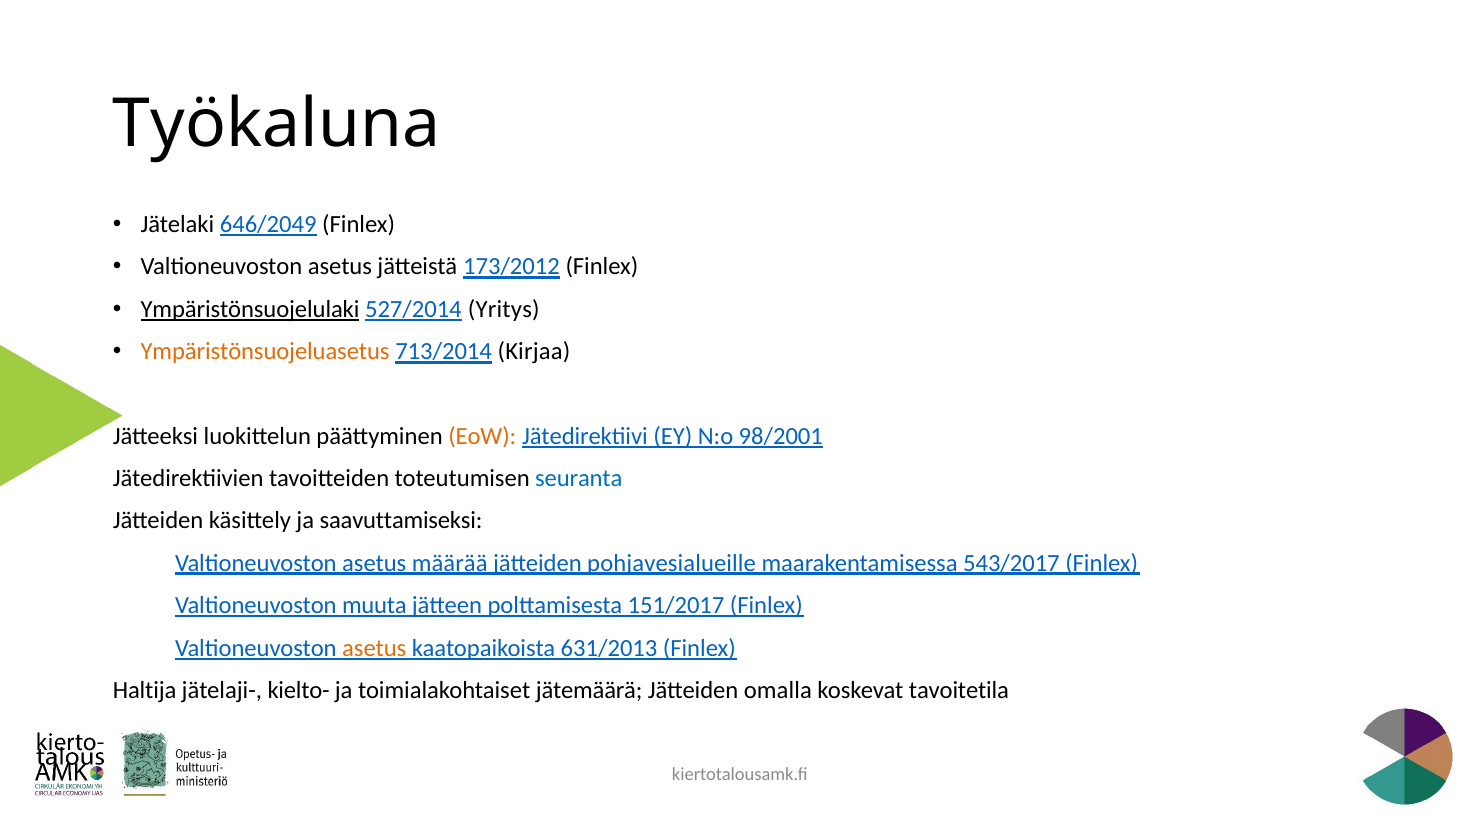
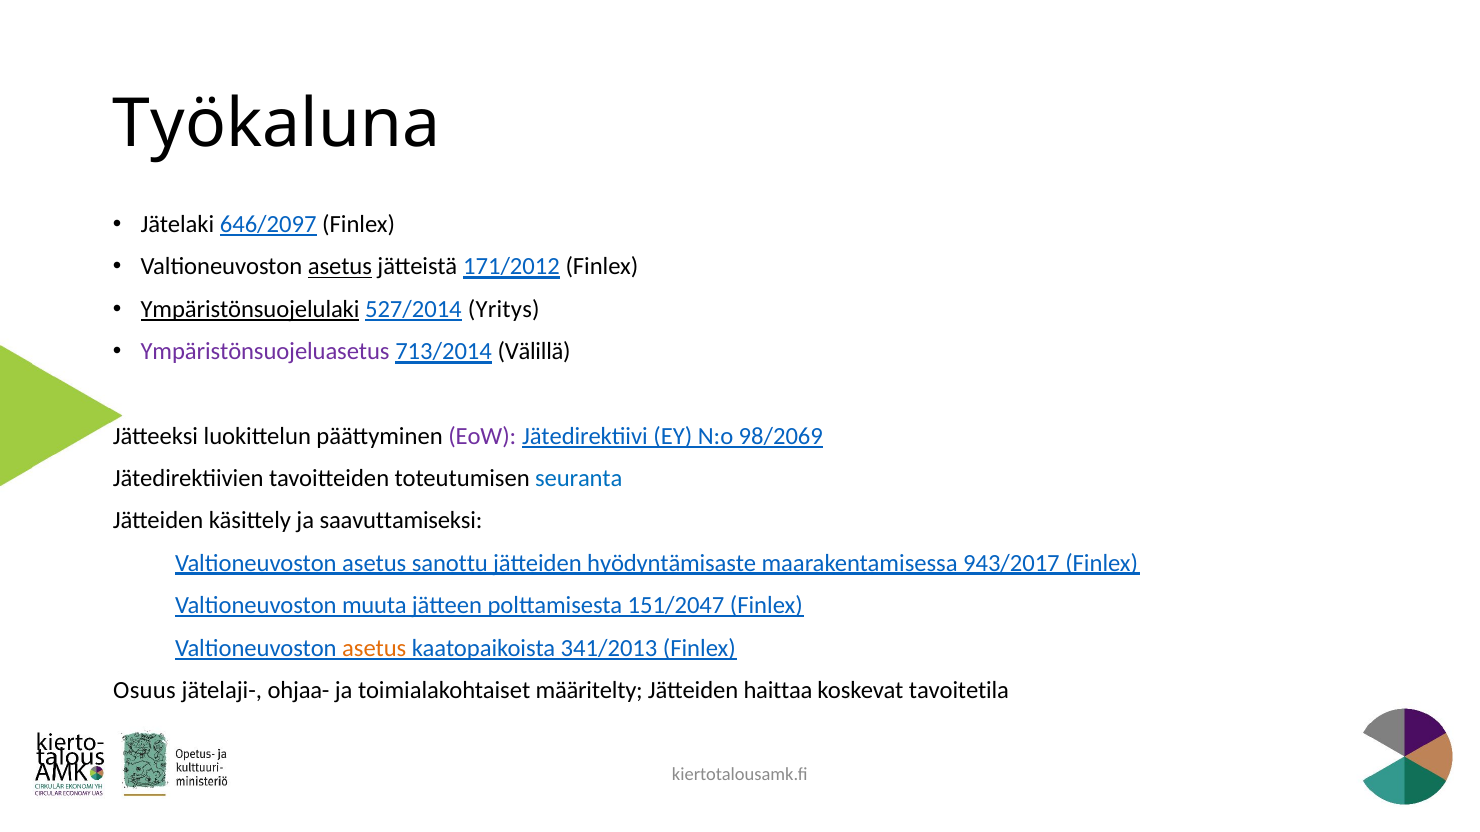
646/2049: 646/2049 -> 646/2097 (268, 224)
asetus underline: none -> present (340, 267)
173/2012: 173/2012 -> 171/2012 (511, 267)
Ympäristönsuojeluasetus colour: orange -> purple (265, 352)
Kirjaa: Kirjaa -> Välillä (534, 352)
EoW colour: orange -> purple (482, 437)
98/2001: 98/2001 -> 98/2069 (781, 437)
määrää: määrää -> sanottu (450, 563)
pohjavesialueille: pohjavesialueille -> hyödyntämisaste (672, 563)
543/2017: 543/2017 -> 943/2017 (1011, 563)
151/2017: 151/2017 -> 151/2047 (676, 606)
631/2013: 631/2013 -> 341/2013 (609, 648)
Haltija: Haltija -> Osuus (144, 691)
kielto-: kielto- -> ohjaa- (299, 691)
jätemäärä: jätemäärä -> määritelty (589, 691)
omalla: omalla -> haittaa (778, 691)
